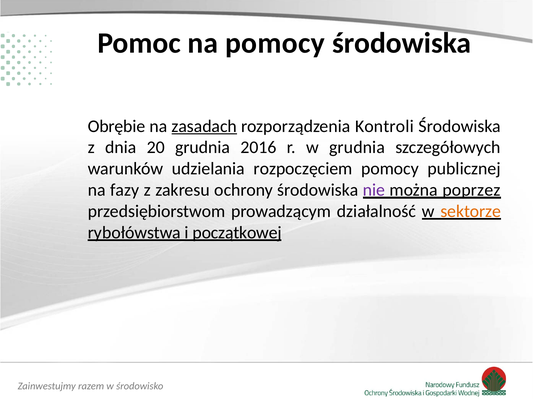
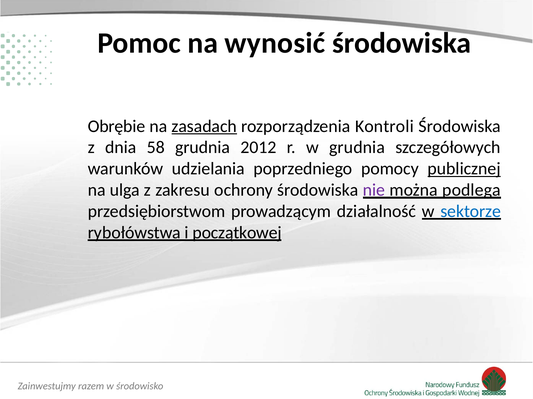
na pomocy: pomocy -> wynosić (275, 43)
20: 20 -> 58 (156, 148)
2016: 2016 -> 2012 (258, 148)
rozpoczęciem: rozpoczęciem -> poprzedniego (303, 169)
publicznej underline: none -> present (464, 169)
fazy: fazy -> ulga (125, 190)
poprzez: poprzez -> podlega (471, 190)
sektorze colour: orange -> blue (471, 212)
